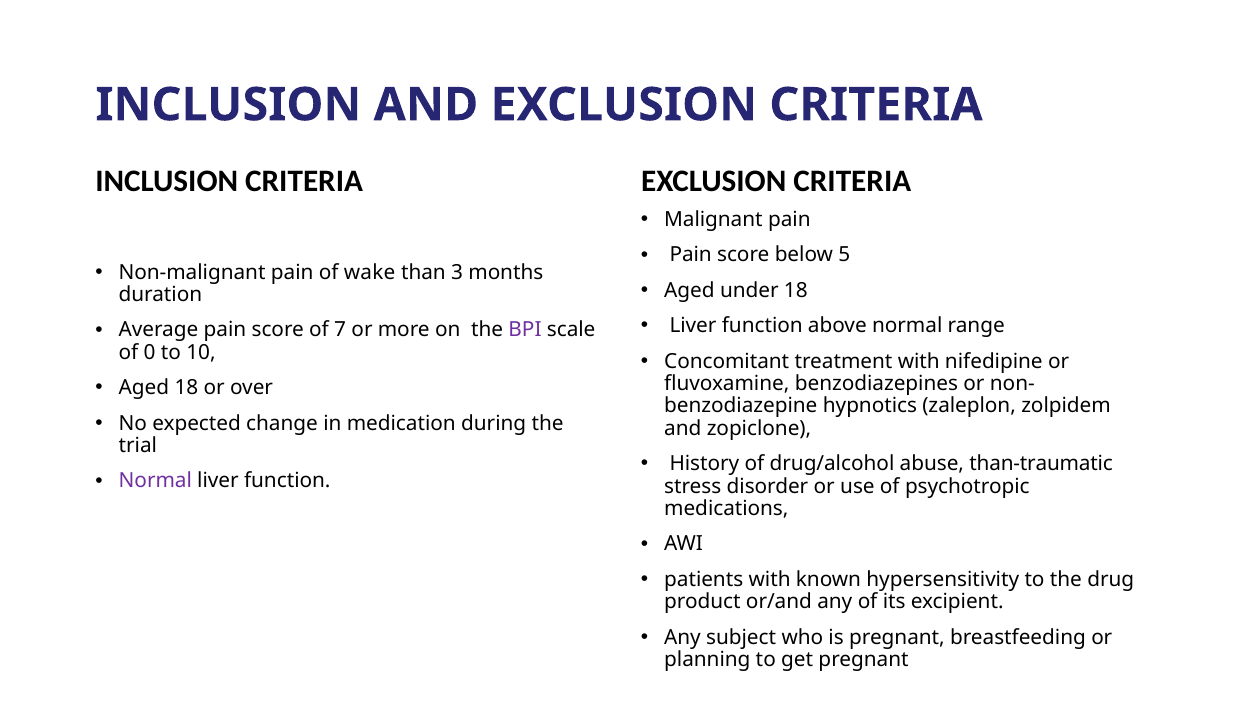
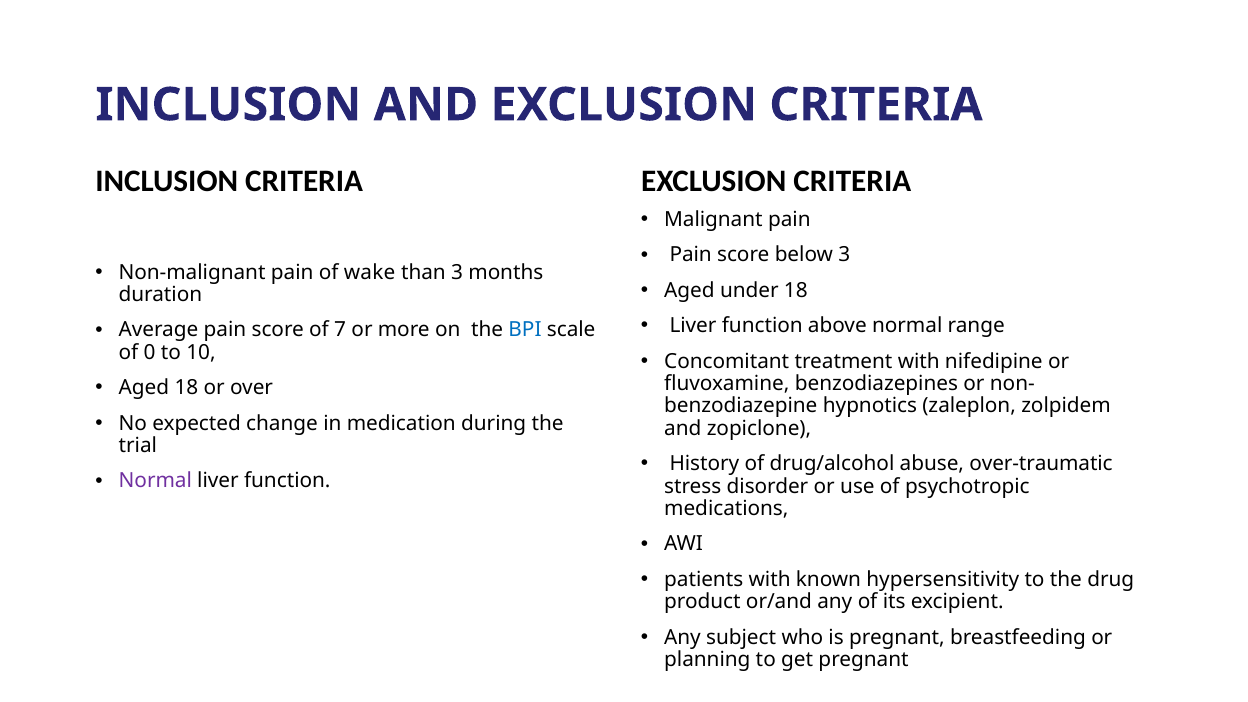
below 5: 5 -> 3 (844, 255)
BPI colour: purple -> blue (525, 330)
than-traumatic: than-traumatic -> over-traumatic (1041, 464)
